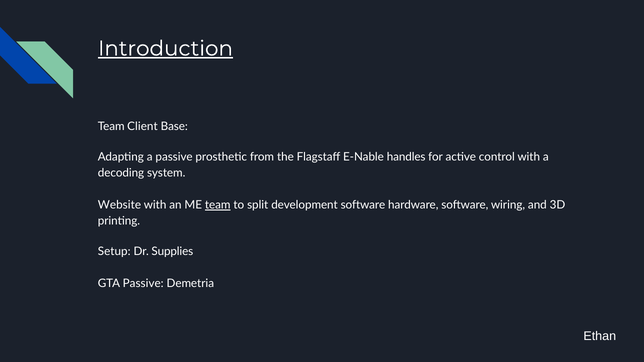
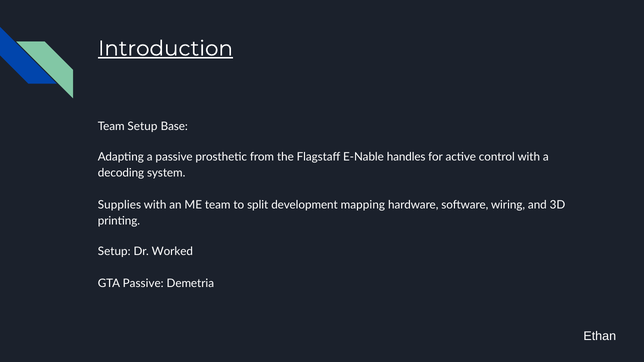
Team Client: Client -> Setup (142, 127)
Website: Website -> Supplies (119, 205)
team underline: present -> none (218, 205)
development software: software -> mapping (363, 205)
Supplies: Supplies -> Worked (172, 252)
